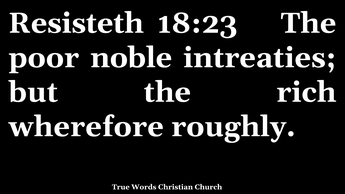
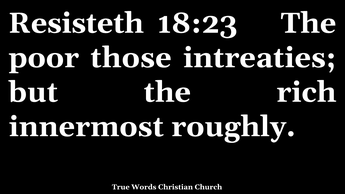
noble: noble -> those (131, 58)
wherefore: wherefore -> innermost (86, 127)
